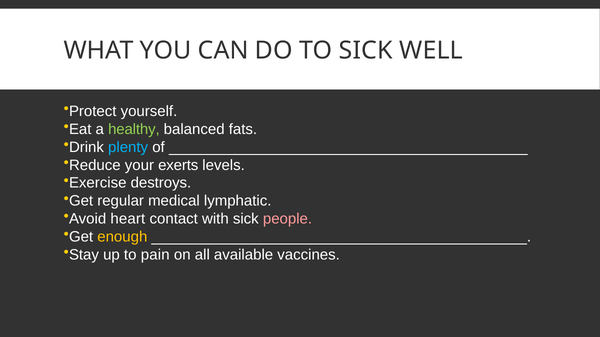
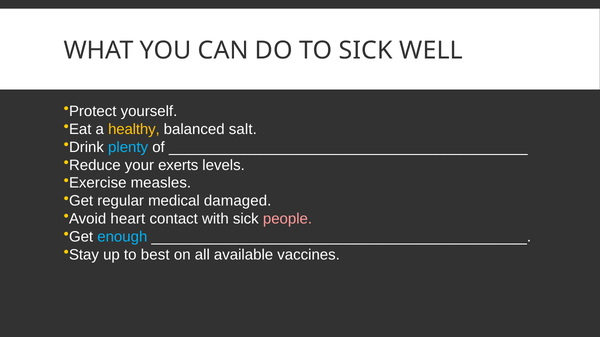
healthy colour: light green -> yellow (134, 129)
fats: fats -> salt (243, 129)
destroys: destroys -> measles (161, 183)
lymphatic: lymphatic -> damaged (238, 201)
enough colour: yellow -> light blue (122, 237)
pain: pain -> best (155, 255)
